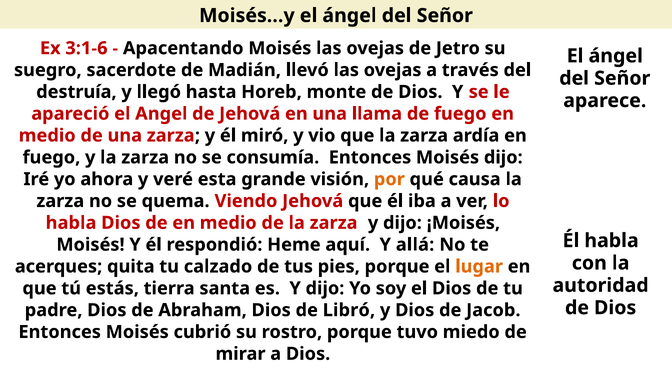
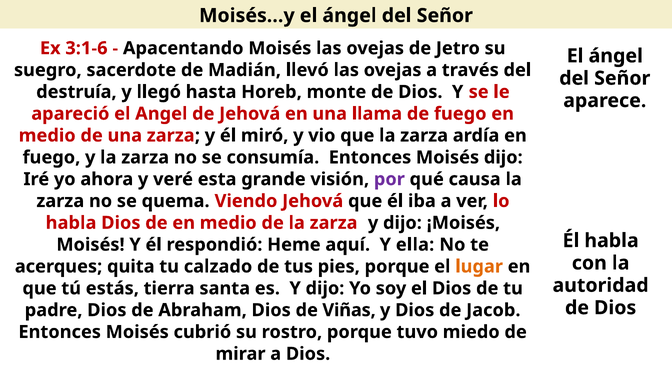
por colour: orange -> purple (389, 179)
allá: allá -> ella (415, 245)
Libró: Libró -> Viñas (349, 310)
